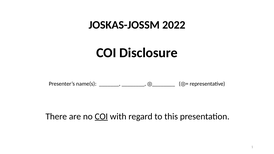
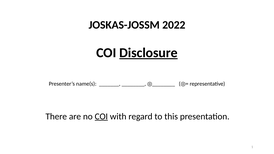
Disclosure underline: none -> present (148, 53)
